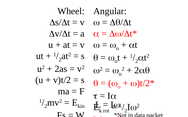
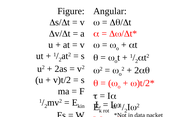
Wheel: Wheel -> Figure (71, 11)
